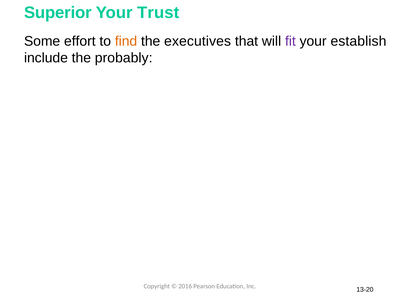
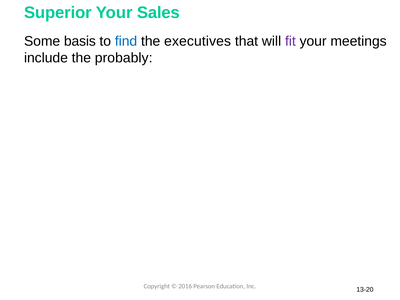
Trust: Trust -> Sales (158, 13)
effort: effort -> basis (80, 41)
find colour: orange -> blue (126, 41)
establish: establish -> meetings (359, 41)
